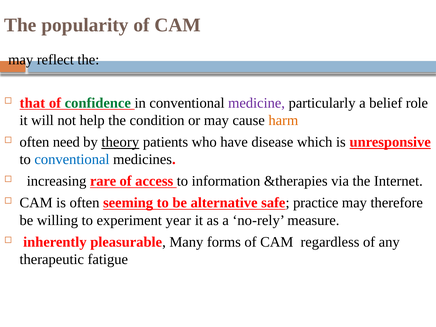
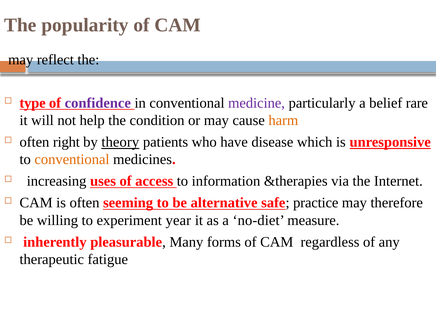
that: that -> type (33, 103)
confidence colour: green -> purple (98, 103)
role: role -> rare (417, 103)
need: need -> right (66, 142)
conventional colour: blue -> orange (72, 159)
rare: rare -> uses (103, 181)
no-rely: no-rely -> no-diet (259, 220)
